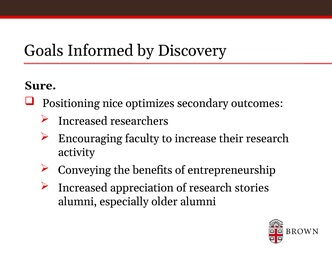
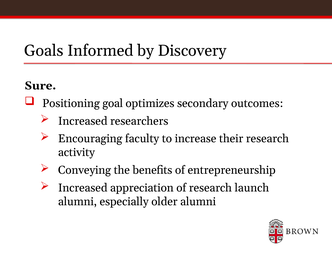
nice: nice -> goal (113, 103)
stories: stories -> launch (252, 188)
